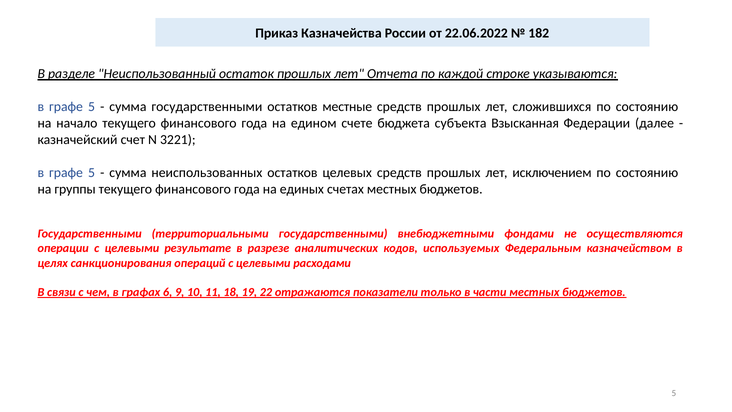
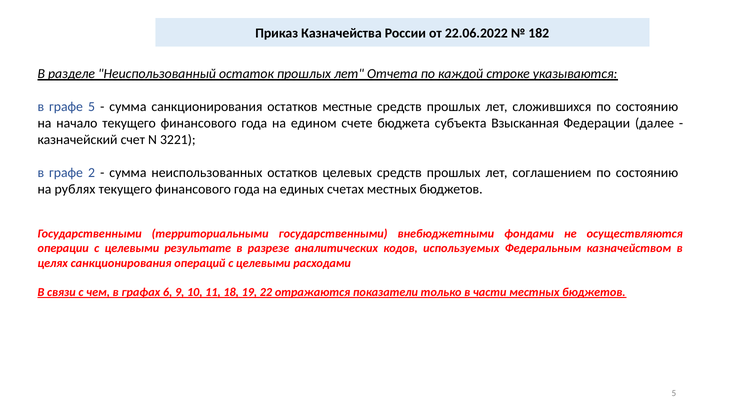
сумма государственными: государственными -> санкционирования (207, 107)
5: 5 -> 2 (91, 172)
исключением: исключением -> соглашением (552, 172)
группы: группы -> рублях (75, 189)
